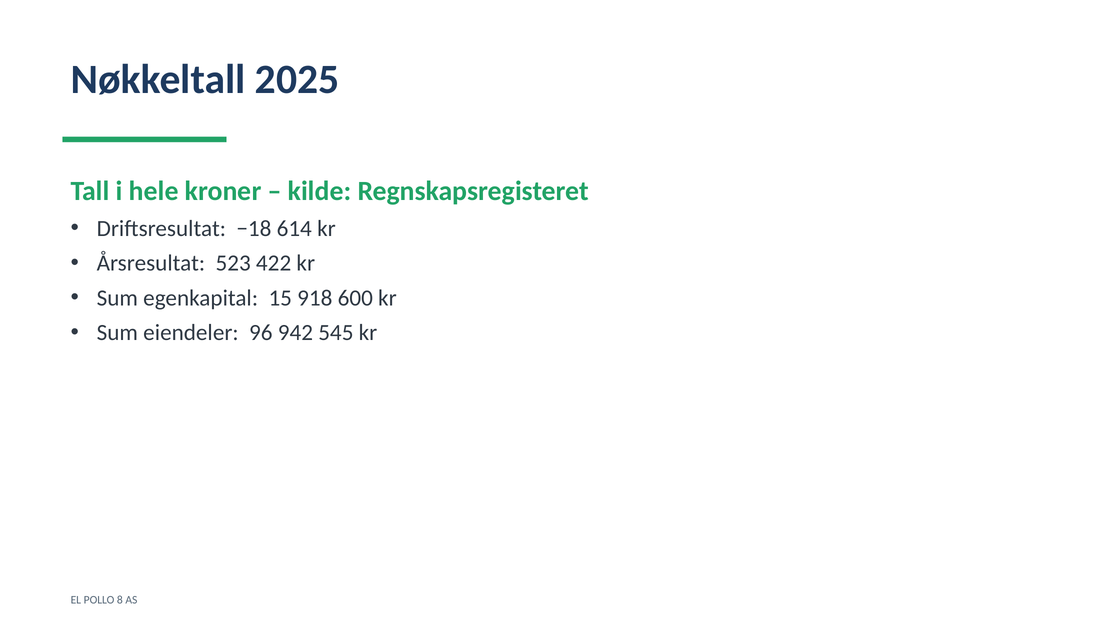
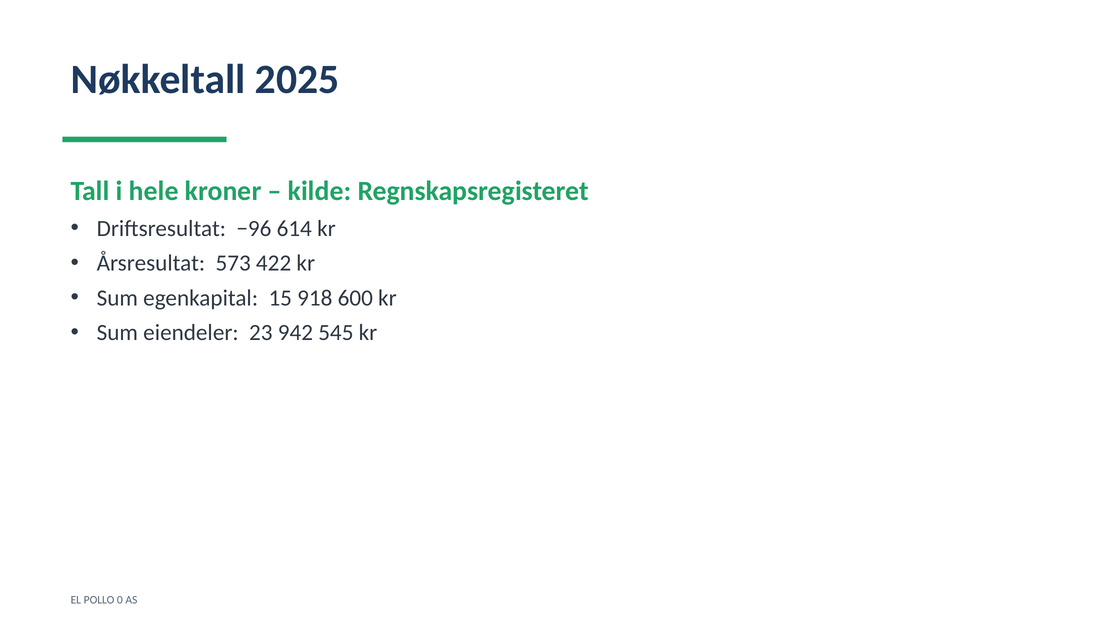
−18: −18 -> −96 (254, 228)
523: 523 -> 573 (233, 263)
96: 96 -> 23 (261, 333)
8: 8 -> 0 (120, 600)
